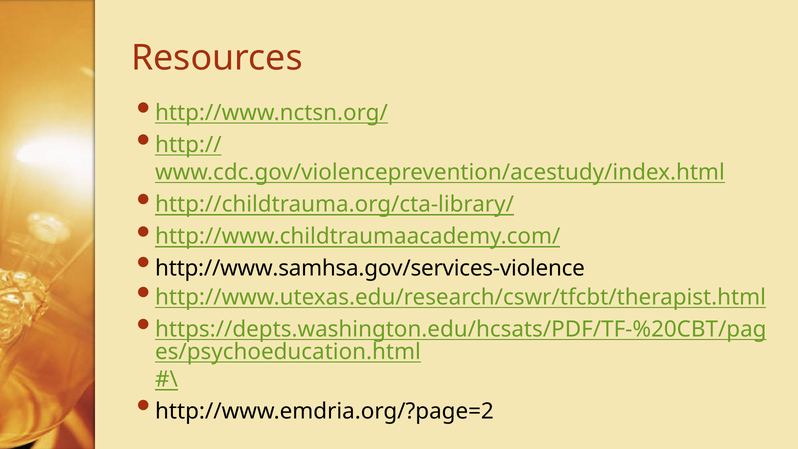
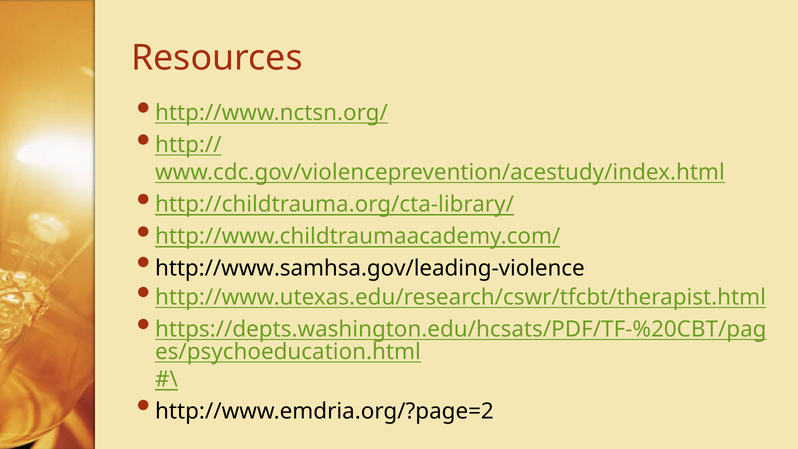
http://www.samhsa.gov/services-violence: http://www.samhsa.gov/services-violence -> http://www.samhsa.gov/leading-violence (370, 269)
